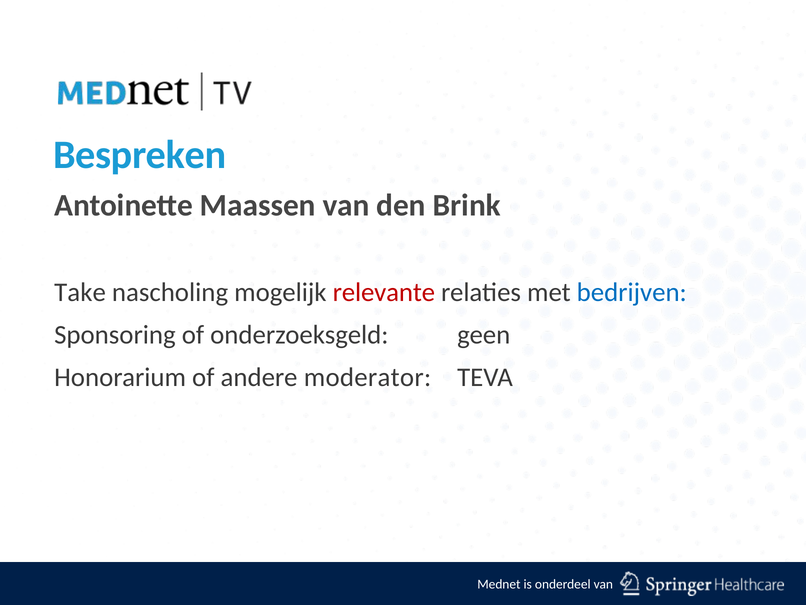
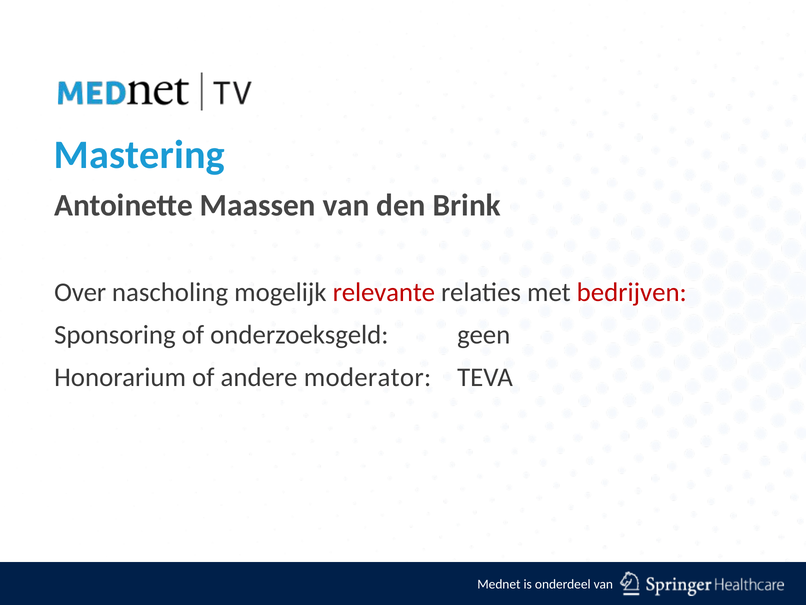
Bespreken: Bespreken -> Mastering (139, 155)
Take: Take -> Over (80, 292)
bedrijven colour: blue -> red (632, 292)
